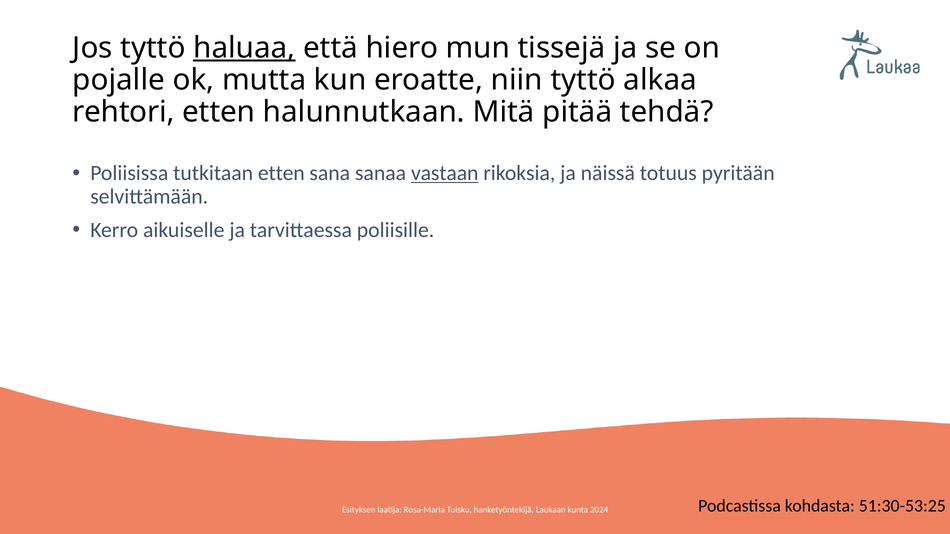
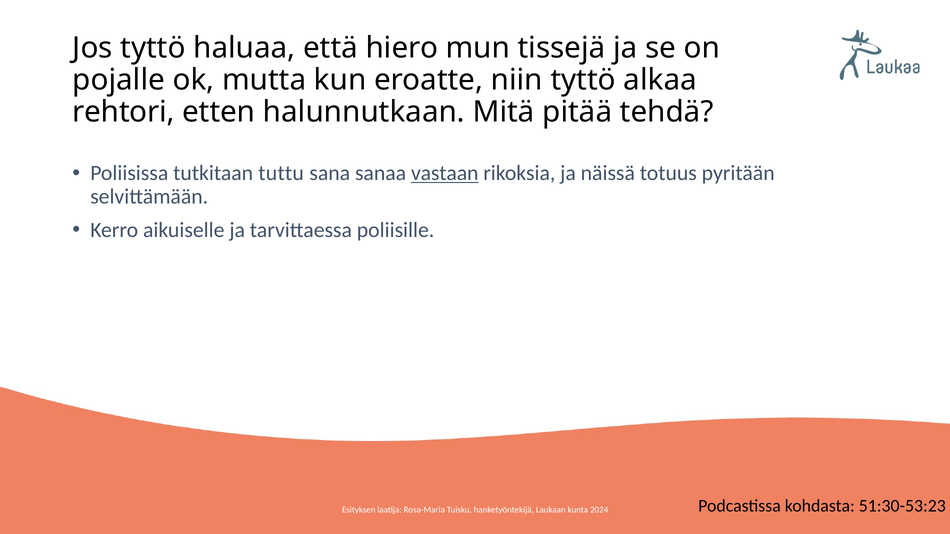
haluaa underline: present -> none (244, 48)
tutkitaan etten: etten -> tuttu (281, 173)
51:30-53:25: 51:30-53:25 -> 51:30-53:23 (902, 506)
